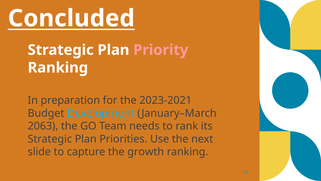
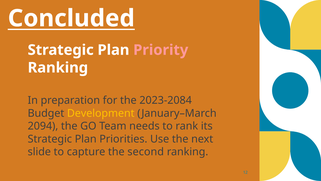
2023-2021: 2023-2021 -> 2023-2084 (166, 100)
Development colour: light blue -> yellow (101, 113)
2063: 2063 -> 2094 (43, 126)
growth: growth -> second (146, 151)
